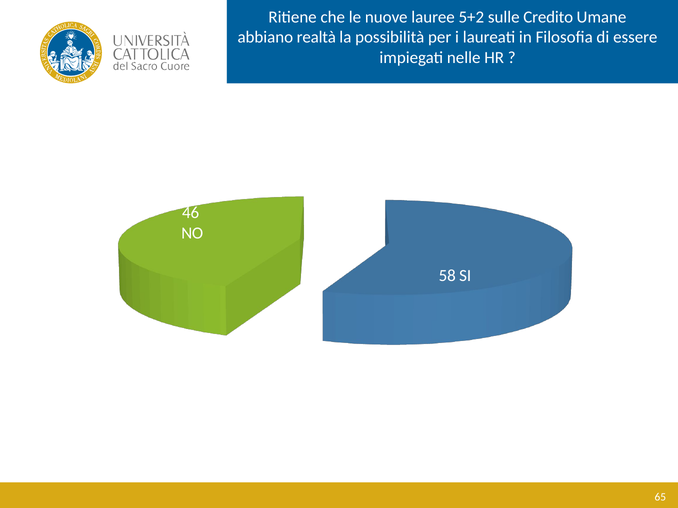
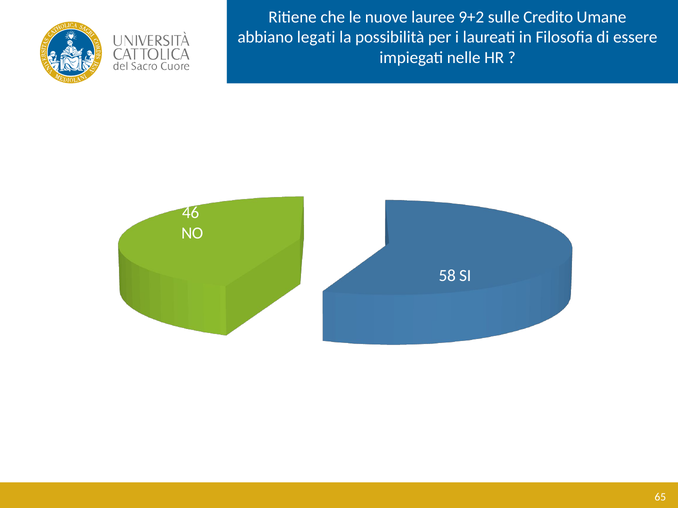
5+2: 5+2 -> 9+2 (471, 17)
realtà: realtà -> legati (316, 37)
